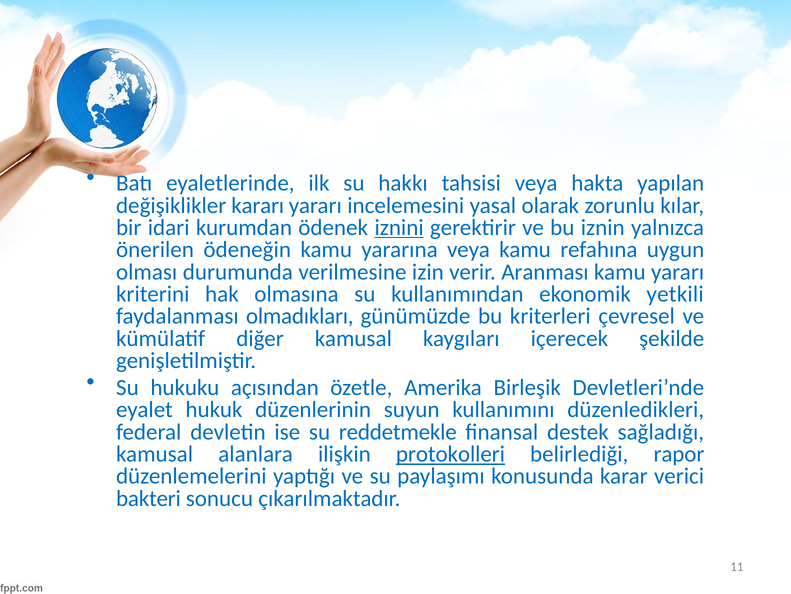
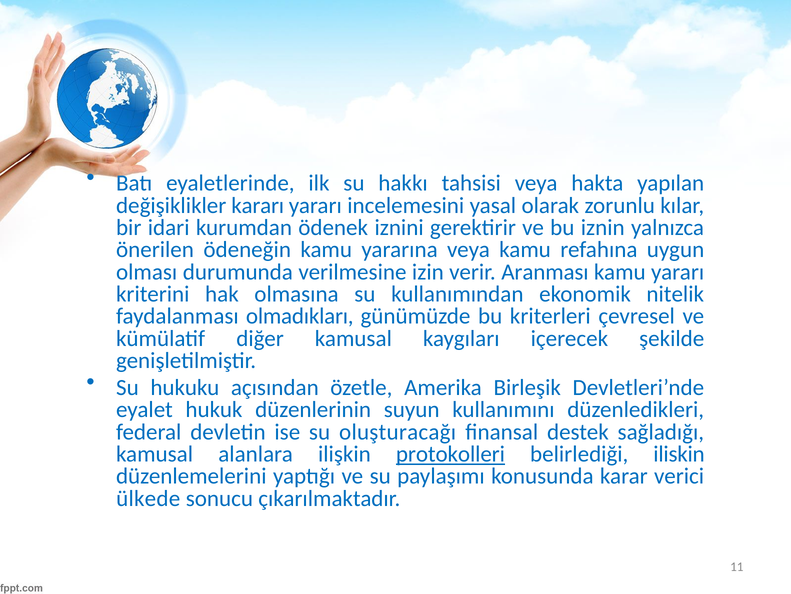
iznini underline: present -> none (399, 227)
yetkili: yetkili -> nitelik (675, 294)
reddetmekle: reddetmekle -> oluşturacağı (398, 431)
rapor: rapor -> iliskin (679, 454)
bakteri: bakteri -> ülkede (148, 498)
